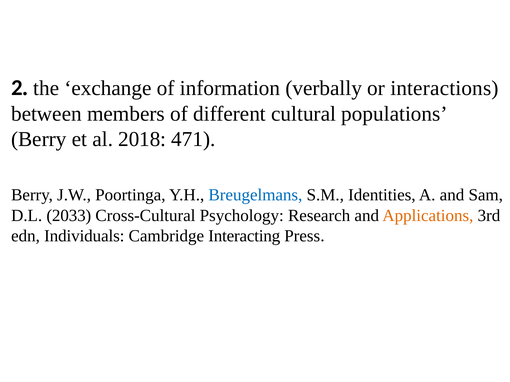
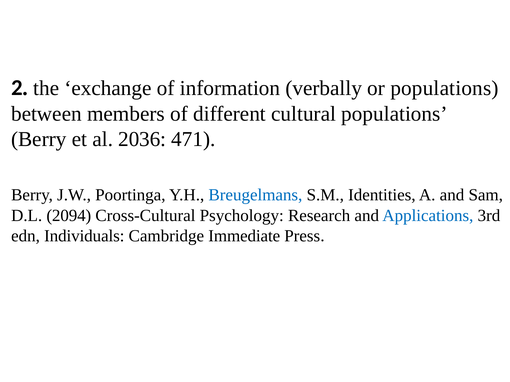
or interactions: interactions -> populations (444, 88)
2018: 2018 -> 2036 (142, 139)
2033: 2033 -> 2094 (69, 216)
Applications colour: orange -> blue (428, 216)
Interacting: Interacting -> Immediate (244, 236)
